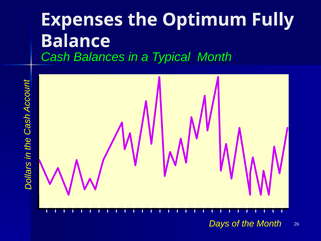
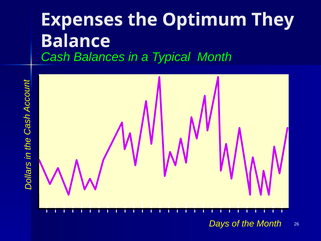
Fully: Fully -> They (273, 20)
